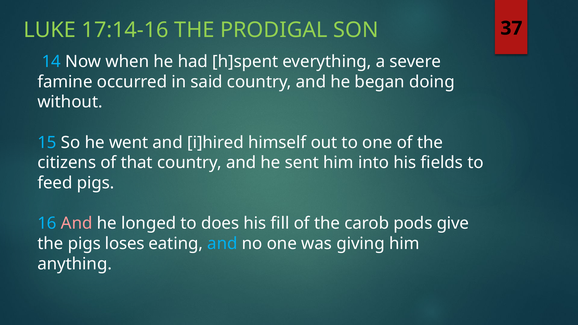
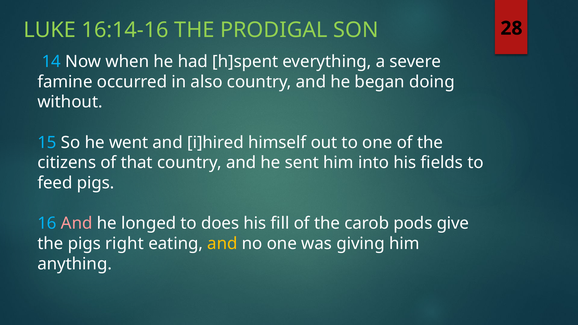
17:14-16: 17:14-16 -> 16:14-16 (125, 30)
37: 37 -> 28 (511, 28)
said: said -> also (207, 82)
loses: loses -> right (124, 244)
and colour: light blue -> yellow (222, 244)
